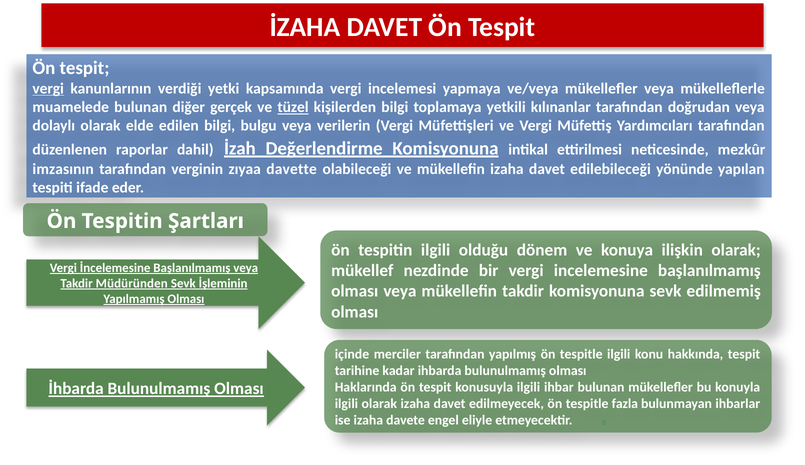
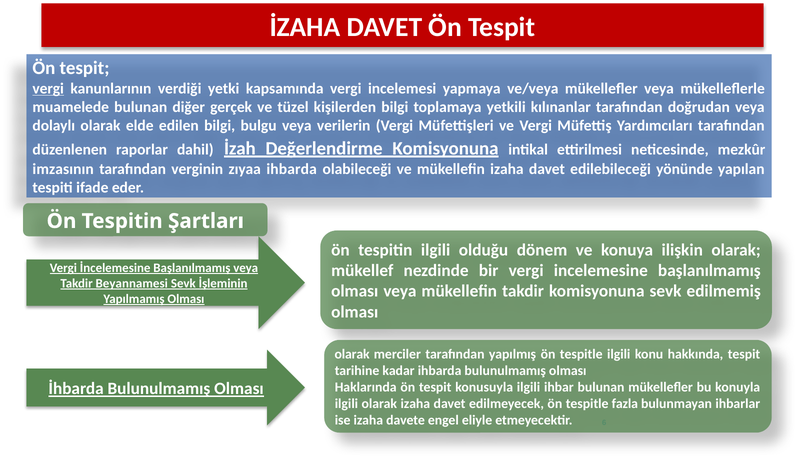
tüzel underline: present -> none (293, 107)
zıyaa davette: davette -> ihbarda (292, 169)
Müdüründen: Müdüründen -> Beyannamesi (132, 283)
içinde: içinde -> olarak (352, 354)
